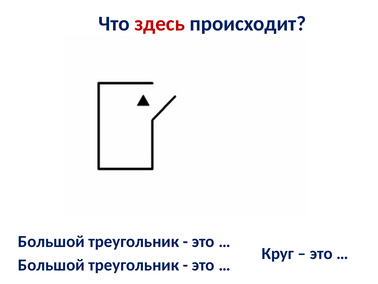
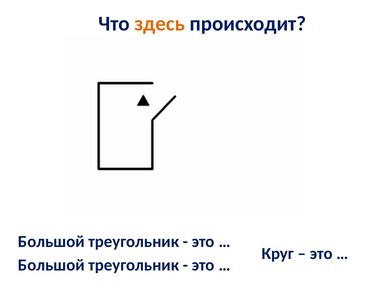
здесь colour: red -> orange (160, 24)
